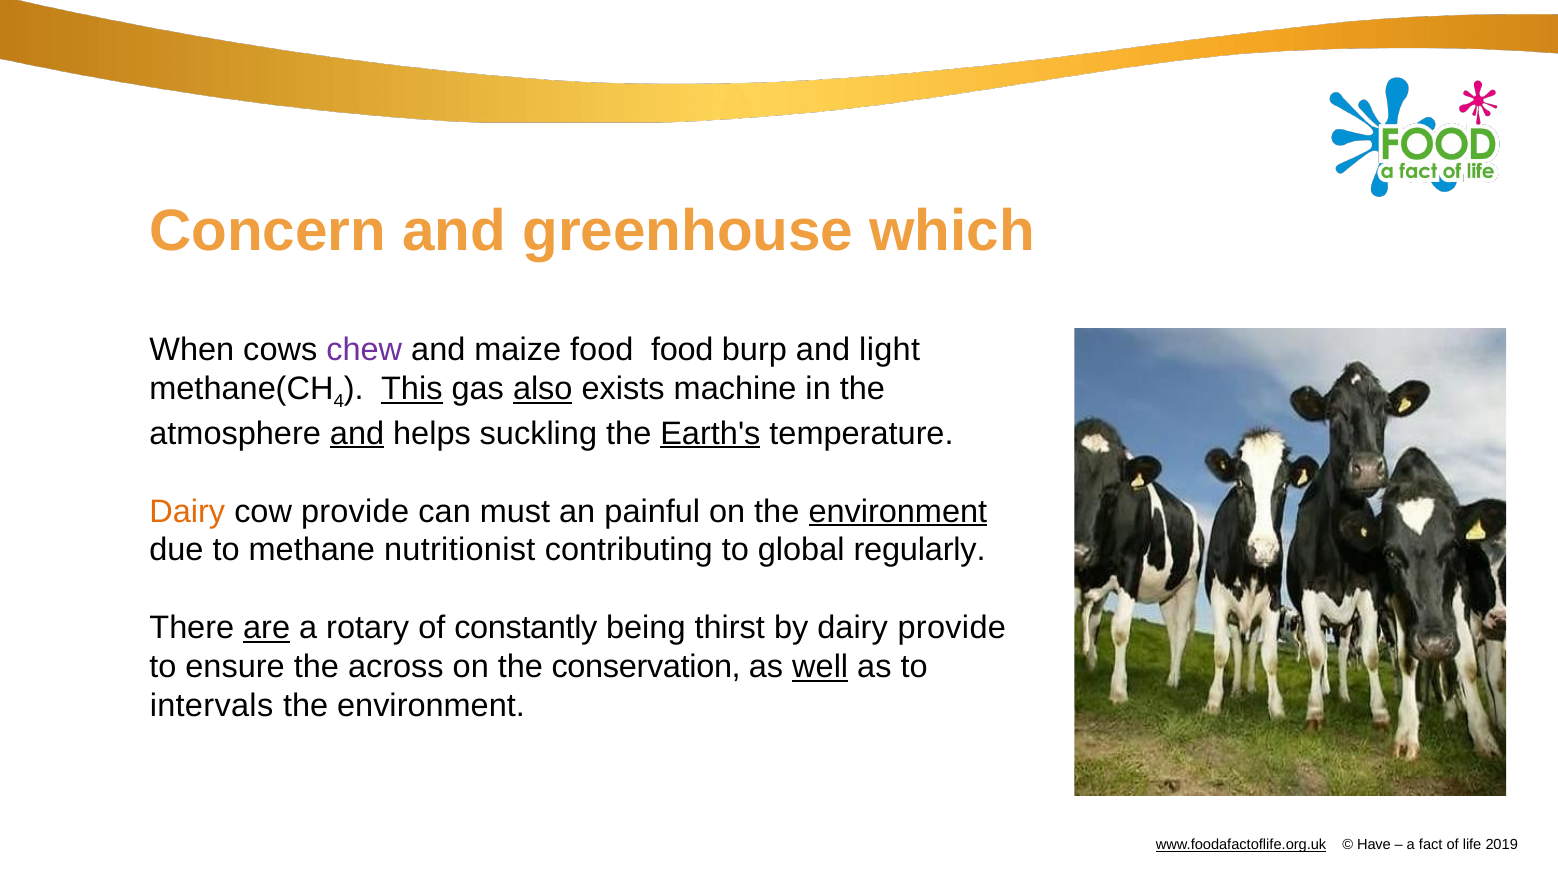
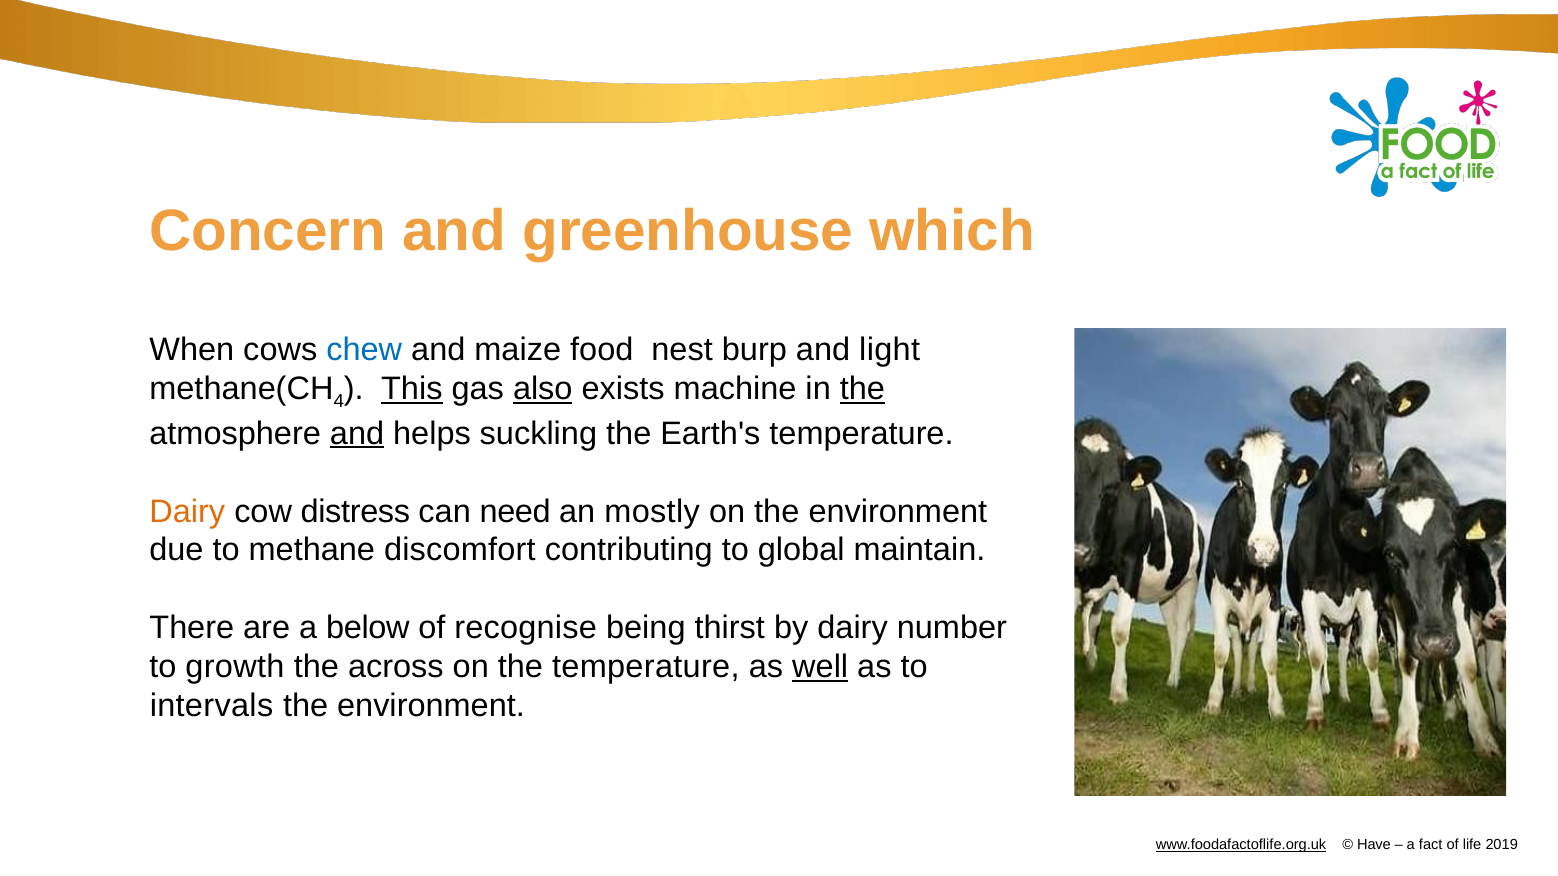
chew colour: purple -> blue (364, 350)
food food: food -> nest (682, 350)
the underline: none -> present (862, 389)
Earth's underline: present -> none (710, 434)
cow provide: provide -> distress (355, 512)
must: must -> need (515, 512)
painful: painful -> mostly (652, 512)
environment underline: present -> none (898, 512)
nutritionist: nutritionist -> discomfort (460, 550)
regularly: regularly -> maintain (919, 550)
are underline: present -> none (267, 628)
rotary: rotary -> below (368, 628)
constantly: constantly -> recognise (526, 628)
dairy provide: provide -> number (952, 628)
ensure: ensure -> growth (235, 667)
the conservation: conservation -> temperature (646, 667)
